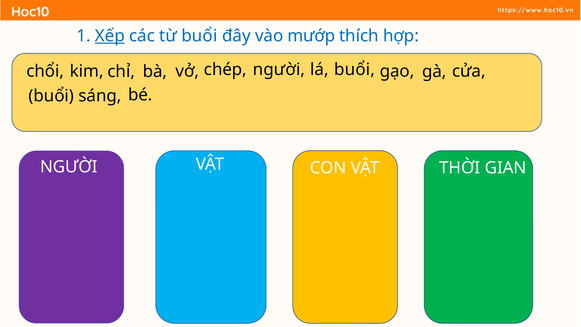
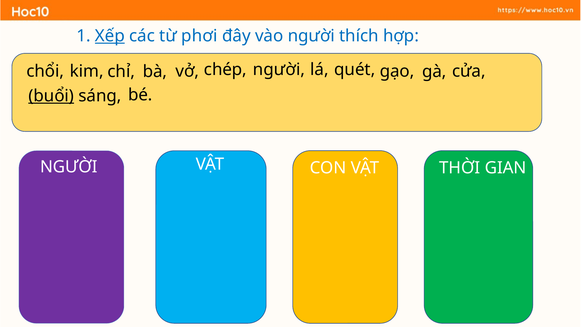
từ buổi: buổi -> phơi (199, 36)
vào mướp: mướp -> người (311, 36)
lá buổi: buổi -> quét (355, 69)
buổi underline: none -> present (51, 96)
